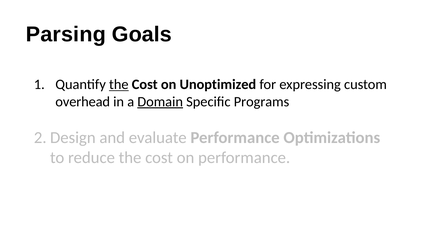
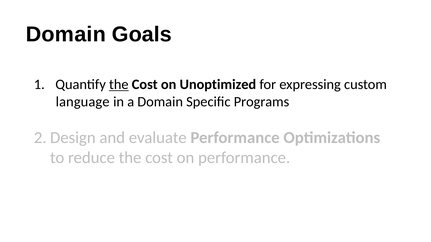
Parsing: Parsing -> Domain (66, 34)
overhead: overhead -> language (83, 102)
Domain underline: present -> none (160, 102)
